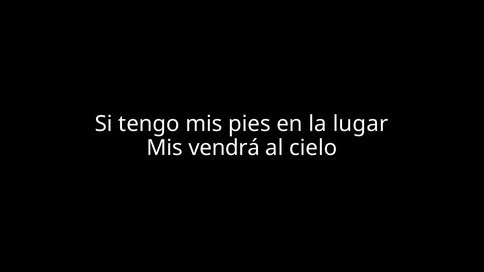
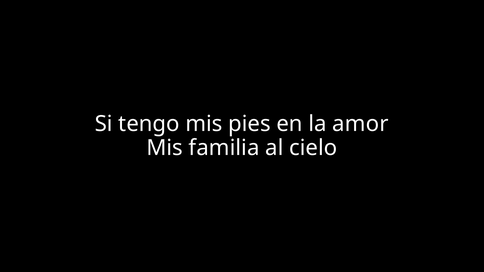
lugar: lugar -> amor (360, 124)
vendrá: vendrá -> familia (224, 148)
